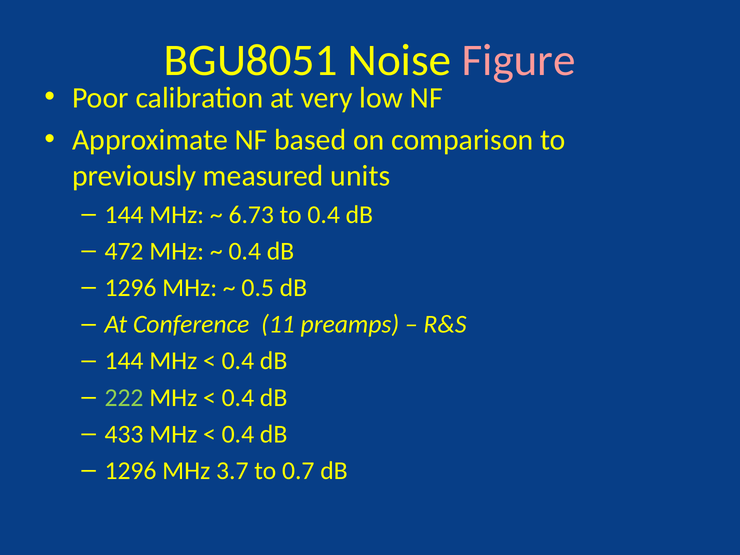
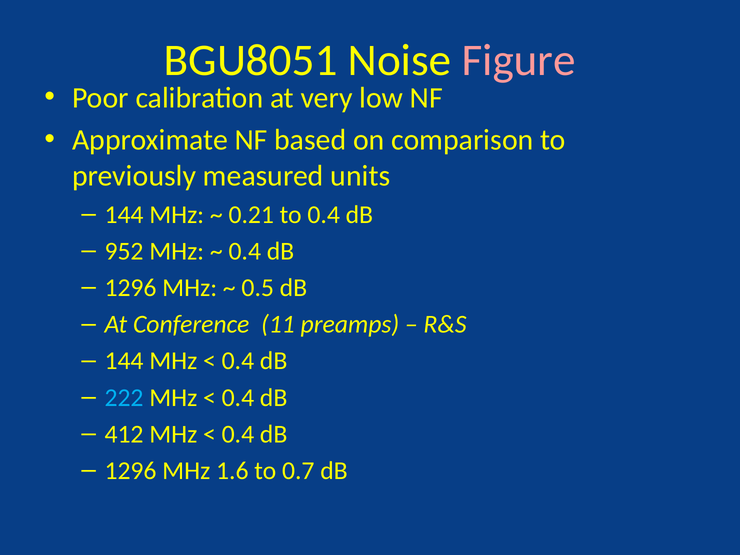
6.73: 6.73 -> 0.21 (251, 215)
472: 472 -> 952 (124, 251)
222 colour: light green -> light blue (124, 398)
433: 433 -> 412 (124, 434)
3.7: 3.7 -> 1.6 (232, 471)
